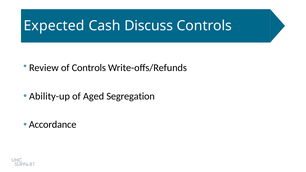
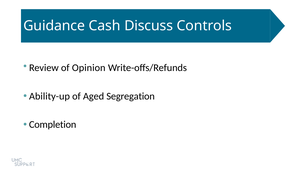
Expected: Expected -> Guidance (54, 26)
of Controls: Controls -> Opinion (89, 68)
Accordance: Accordance -> Completion (53, 125)
